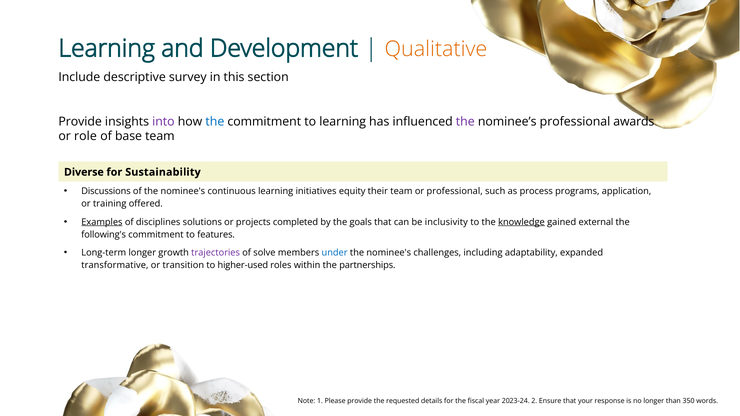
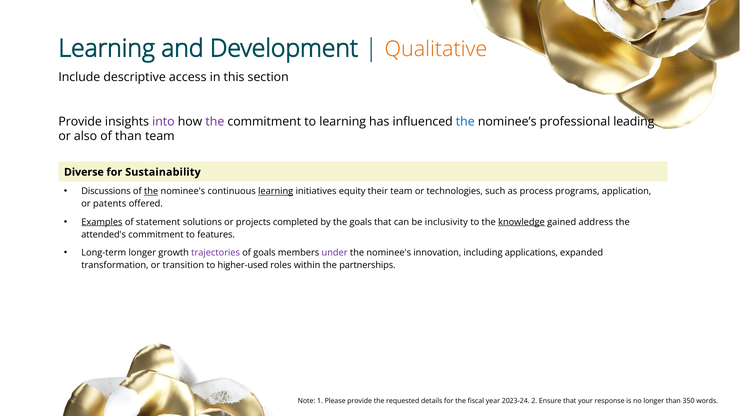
survey: survey -> access (188, 77)
the colour: blue -> purple (215, 122)
the colour: purple -> blue (465, 122)
awards: awards -> leading (634, 122)
role: role -> also (86, 136)
of base: base -> than (128, 136)
the underline: none -> present (151, 191)
learning underline: none -> present (276, 191)
or professional: professional -> technologies (455, 191)
training: training -> patents (110, 204)
disciplines: disciplines -> statement (158, 222)
external: external -> address (596, 222)
following's: following's -> attended's (104, 235)
of solve: solve -> goals (264, 253)
under colour: blue -> purple (335, 253)
challenges: challenges -> innovation (437, 253)
adaptability: adaptability -> applications (531, 253)
transformative: transformative -> transformation (115, 265)
